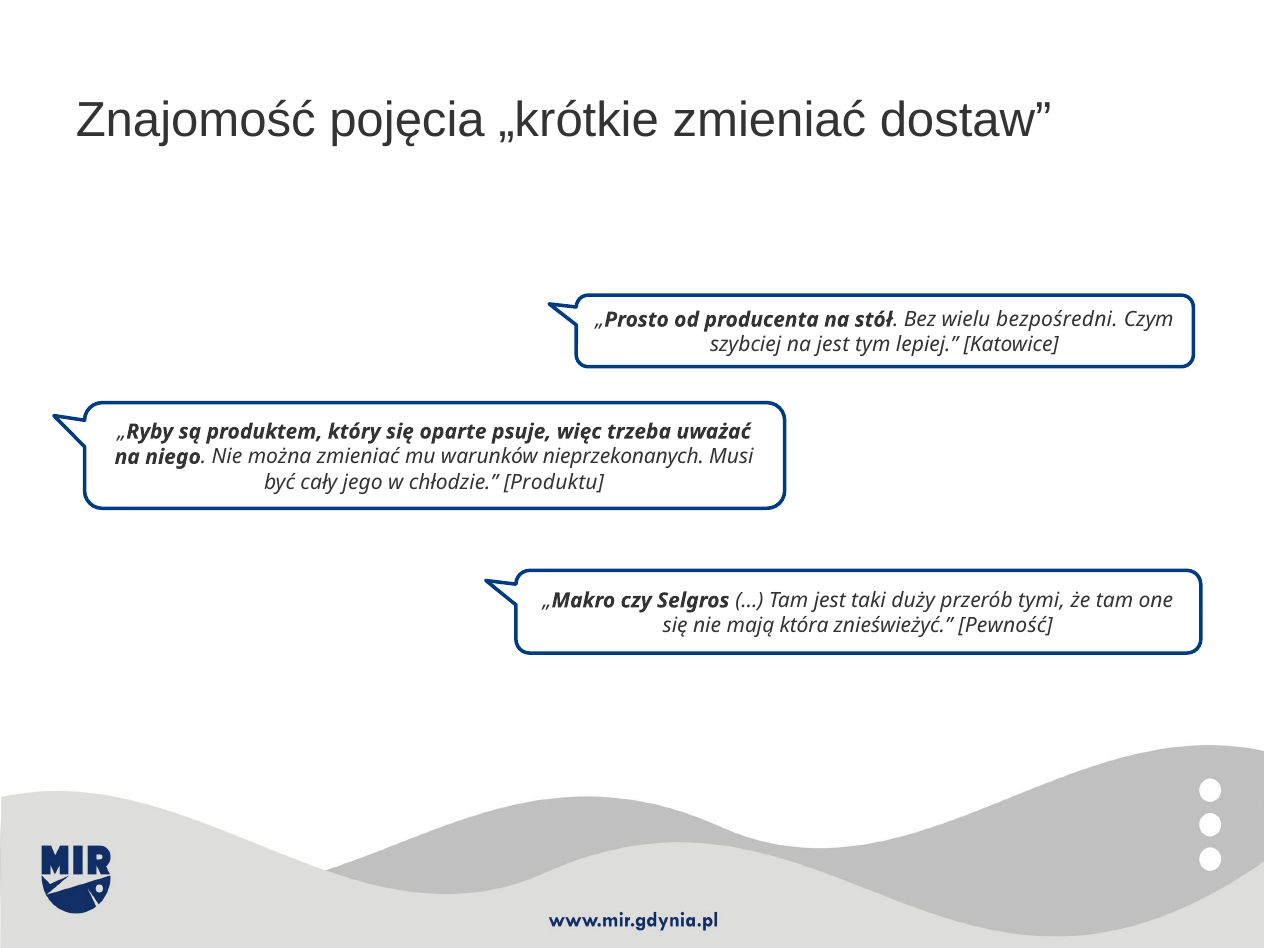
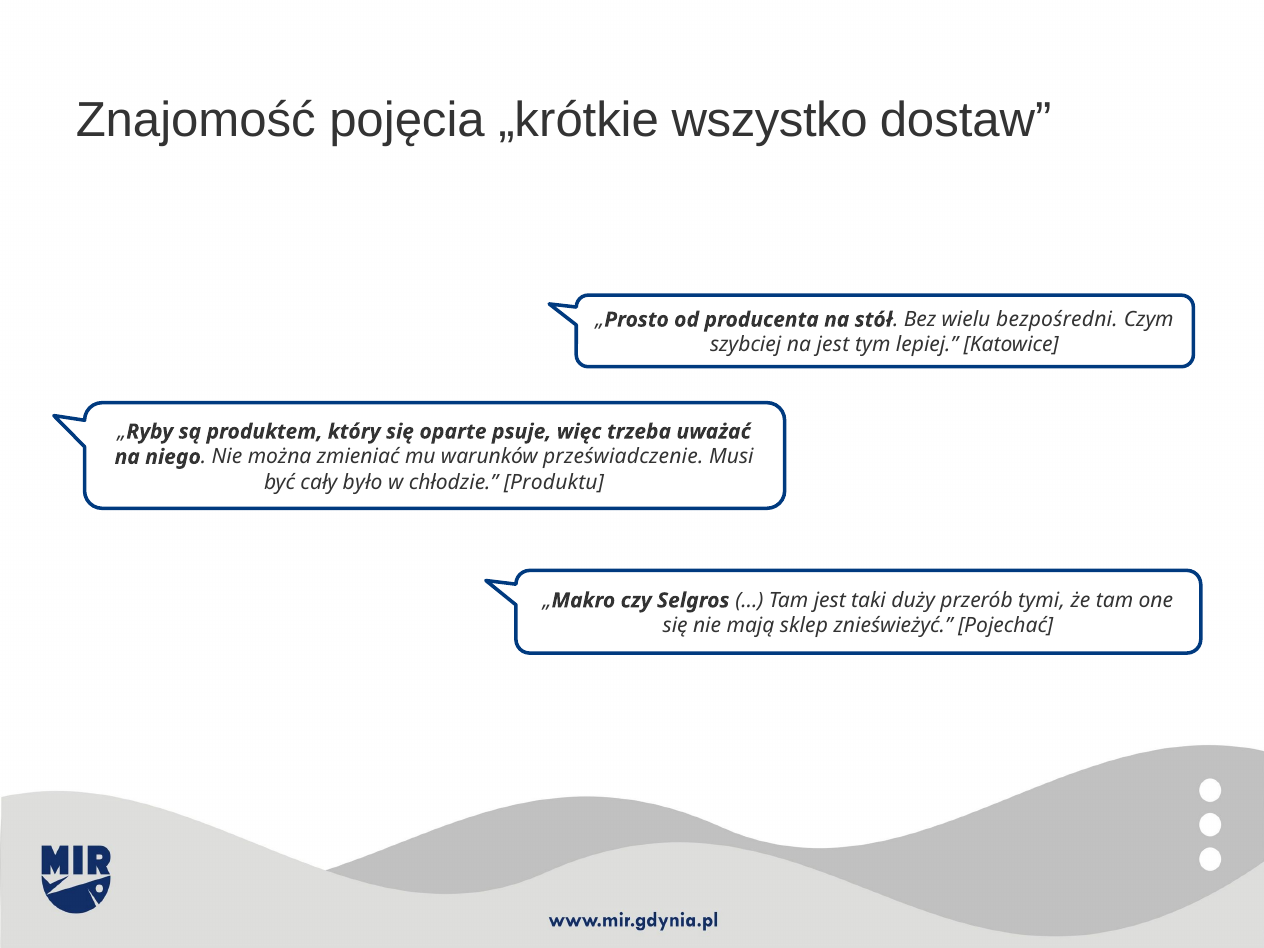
„krótkie zmieniać: zmieniać -> wszystko (770, 120)
nieprzekonanych: nieprzekonanych -> przeświadczenie (623, 457)
jego: jego -> było (363, 482)
która: która -> sklep (804, 626)
Pewność: Pewność -> Pojechać (1006, 626)
